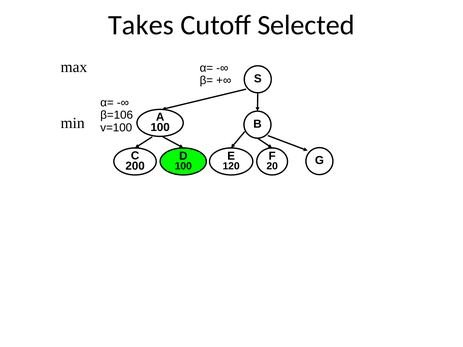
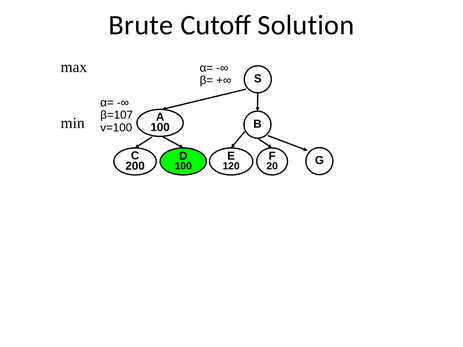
Takes: Takes -> Brute (141, 25)
Selected: Selected -> Solution (306, 25)
β=106: β=106 -> β=107 (117, 115)
